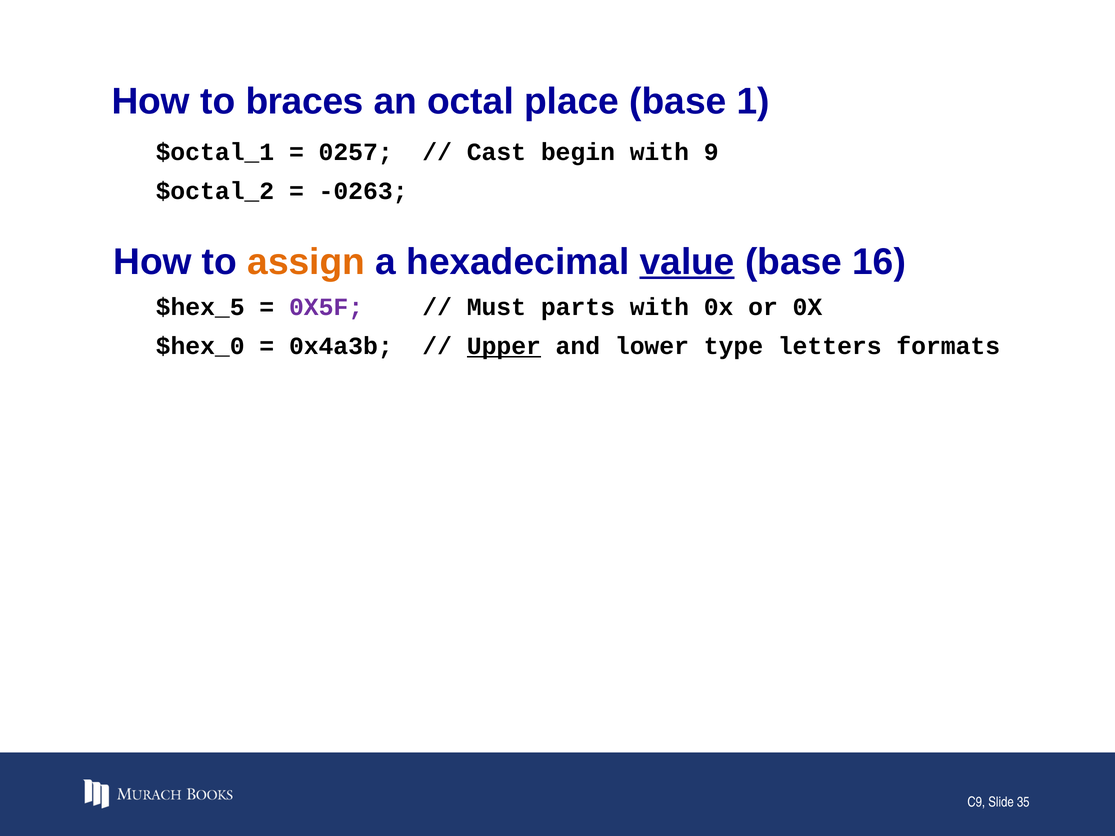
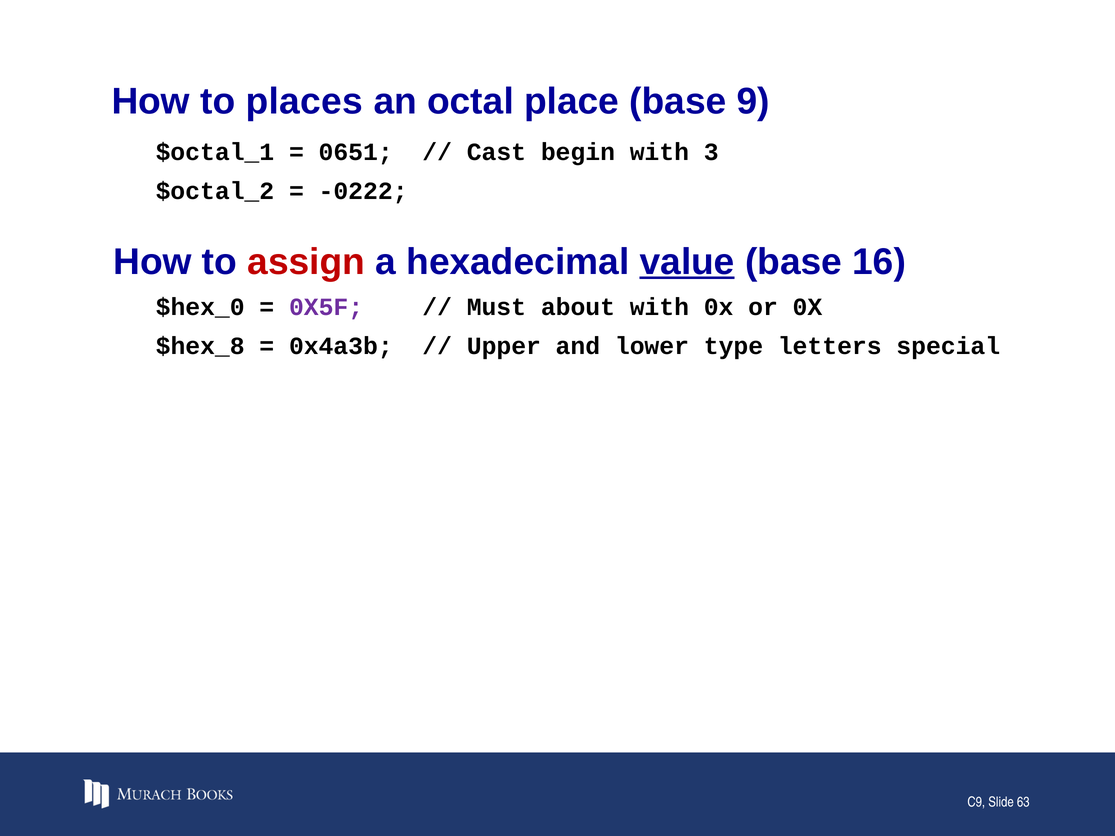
braces: braces -> places (304, 101)
1: 1 -> 9 (753, 101)
0257: 0257 -> 0651 (356, 152)
9: 9 -> 3 (711, 152)
-0263: -0263 -> -0222 (363, 191)
assign colour: orange -> red (306, 262)
$hex_5: $hex_5 -> $hex_0 (200, 307)
parts: parts -> about (578, 307)
$hex_0: $hex_0 -> $hex_8 (200, 346)
Upper underline: present -> none (504, 346)
formats: formats -> special (948, 346)
35: 35 -> 63 (1023, 802)
